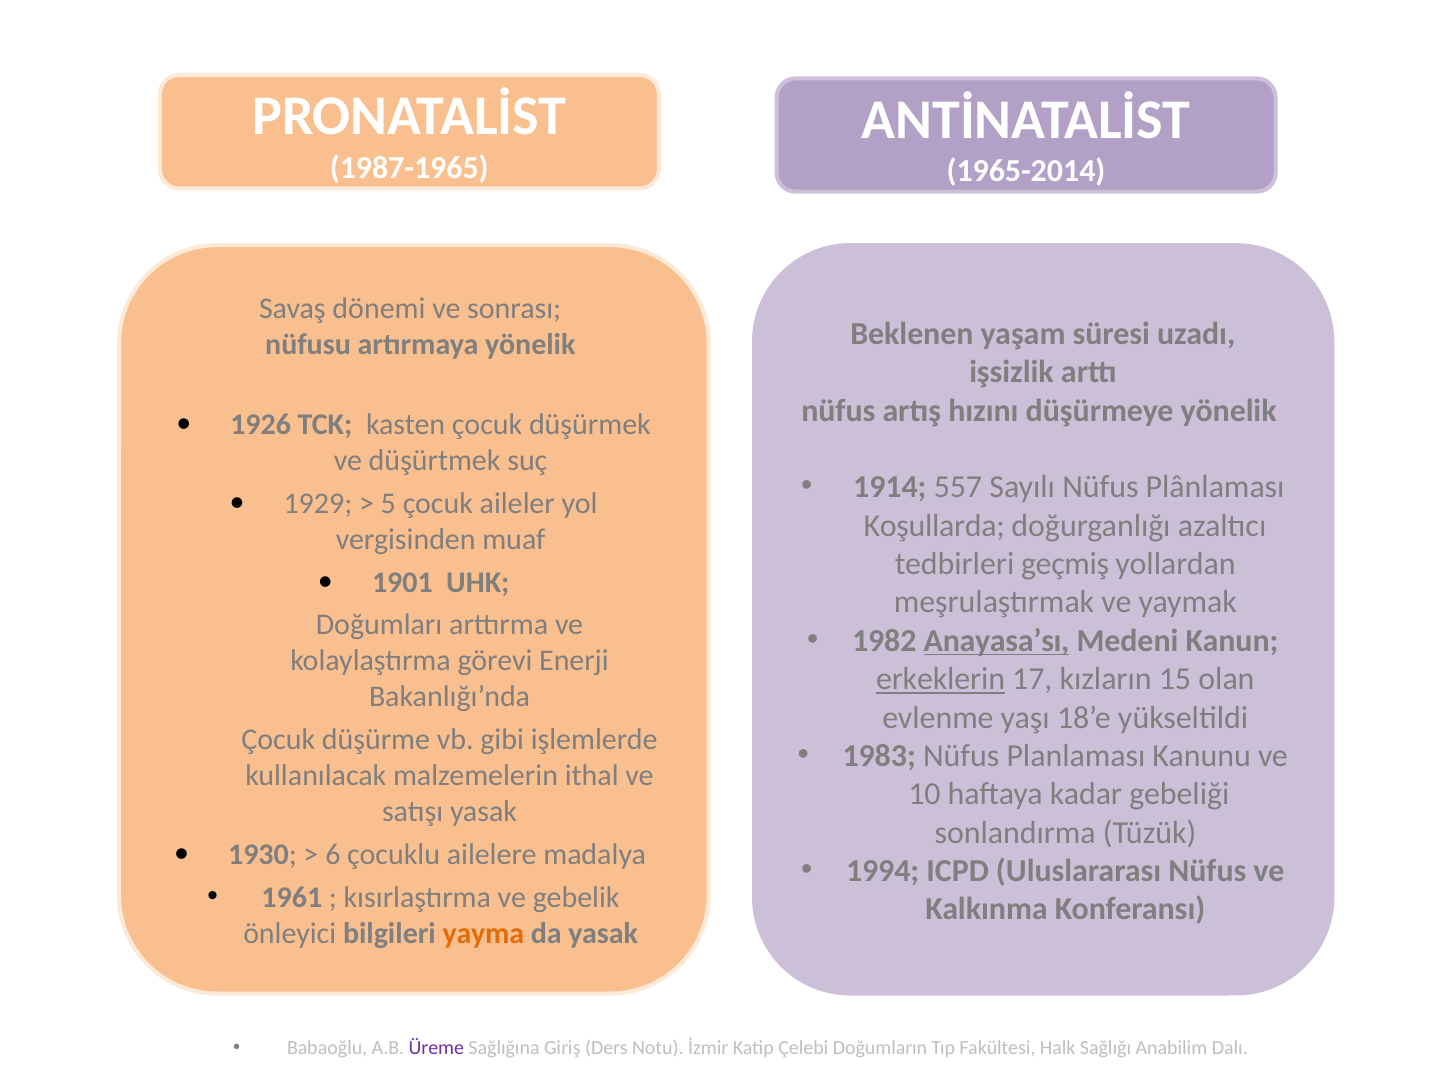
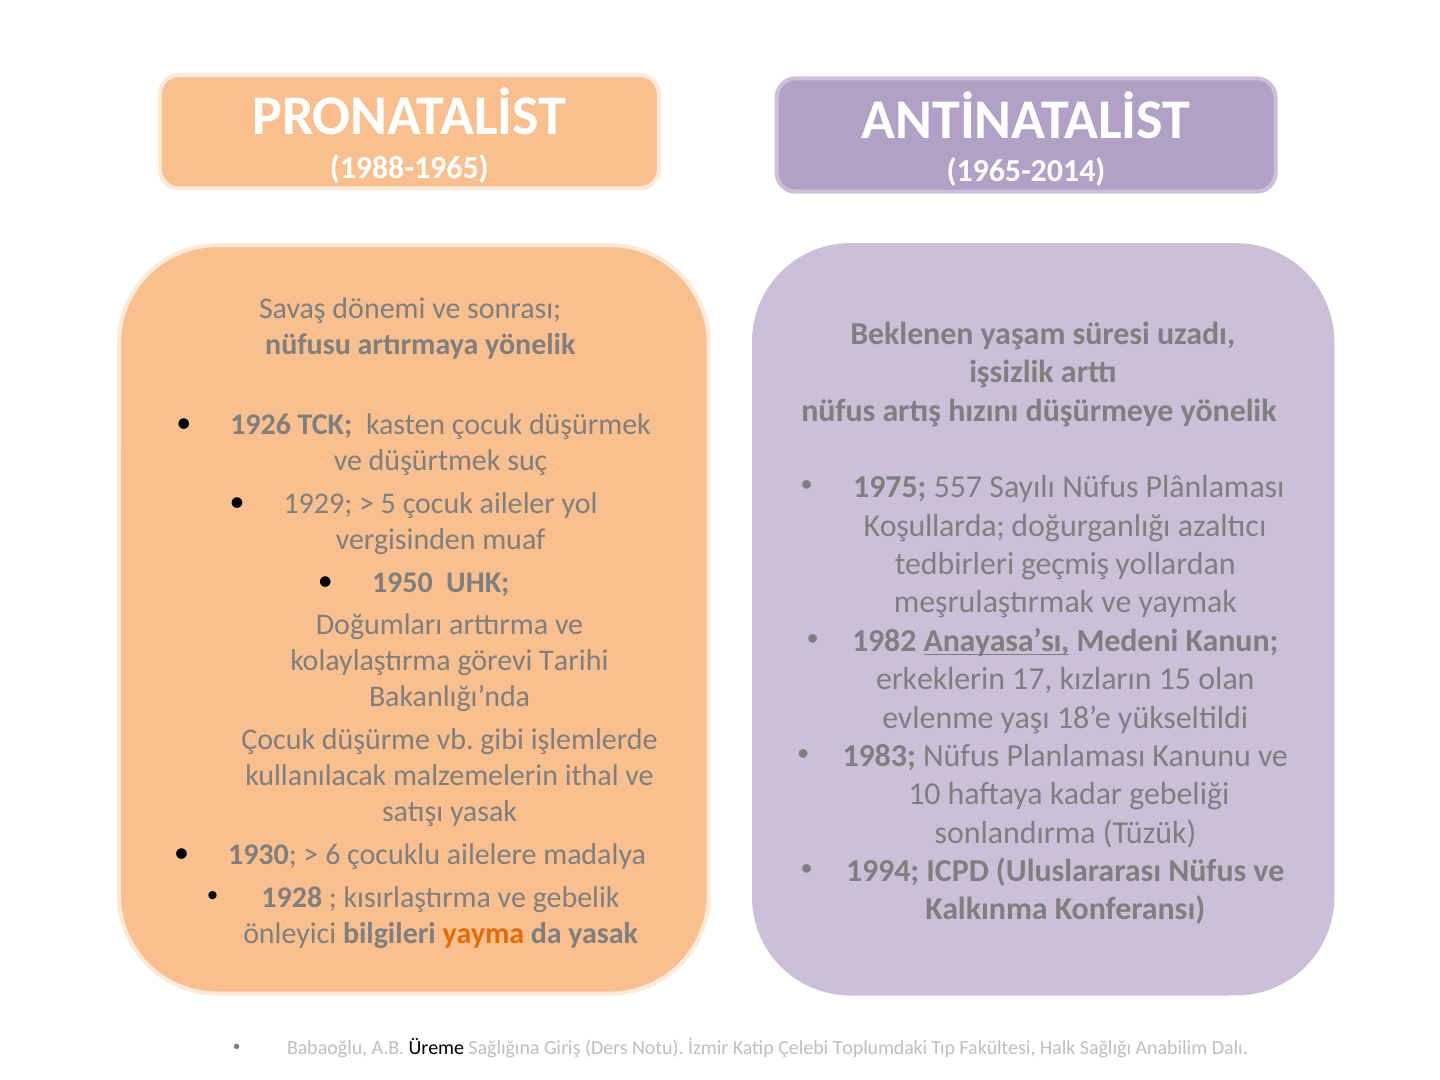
1987-1965: 1987-1965 -> 1988-1965 (409, 168)
1914: 1914 -> 1975 (890, 487)
1901: 1901 -> 1950 (402, 583)
Enerji: Enerji -> Tarihi (574, 661)
erkeklerin underline: present -> none (941, 679)
1961: 1961 -> 1928 (292, 898)
Üreme colour: purple -> black (436, 1048)
Doğumların: Doğumların -> Toplumdaki (880, 1048)
